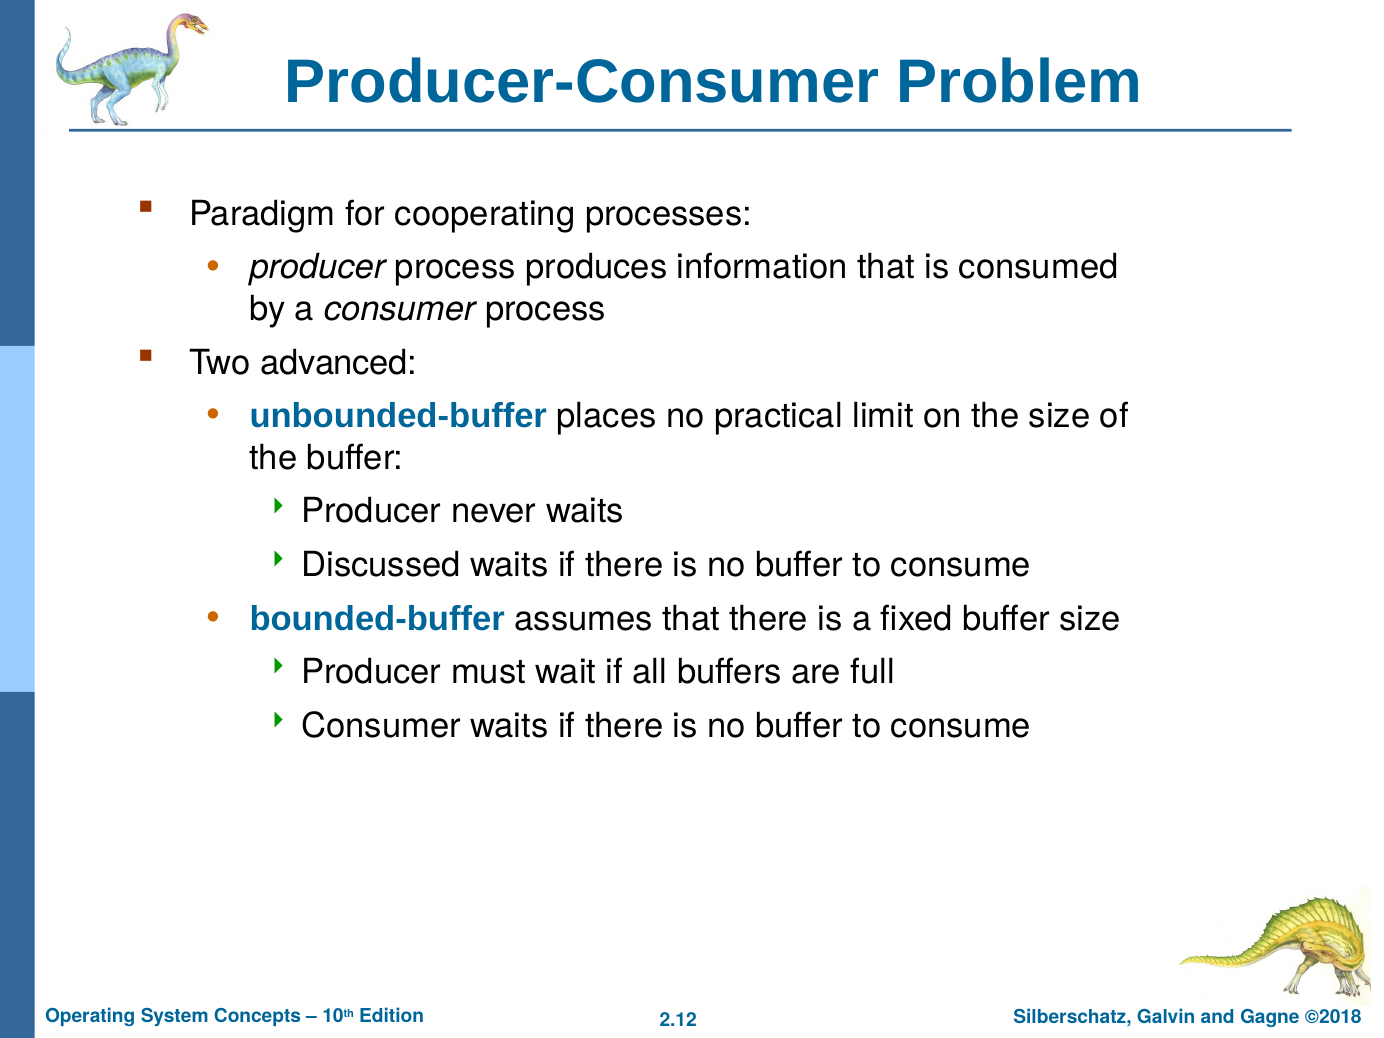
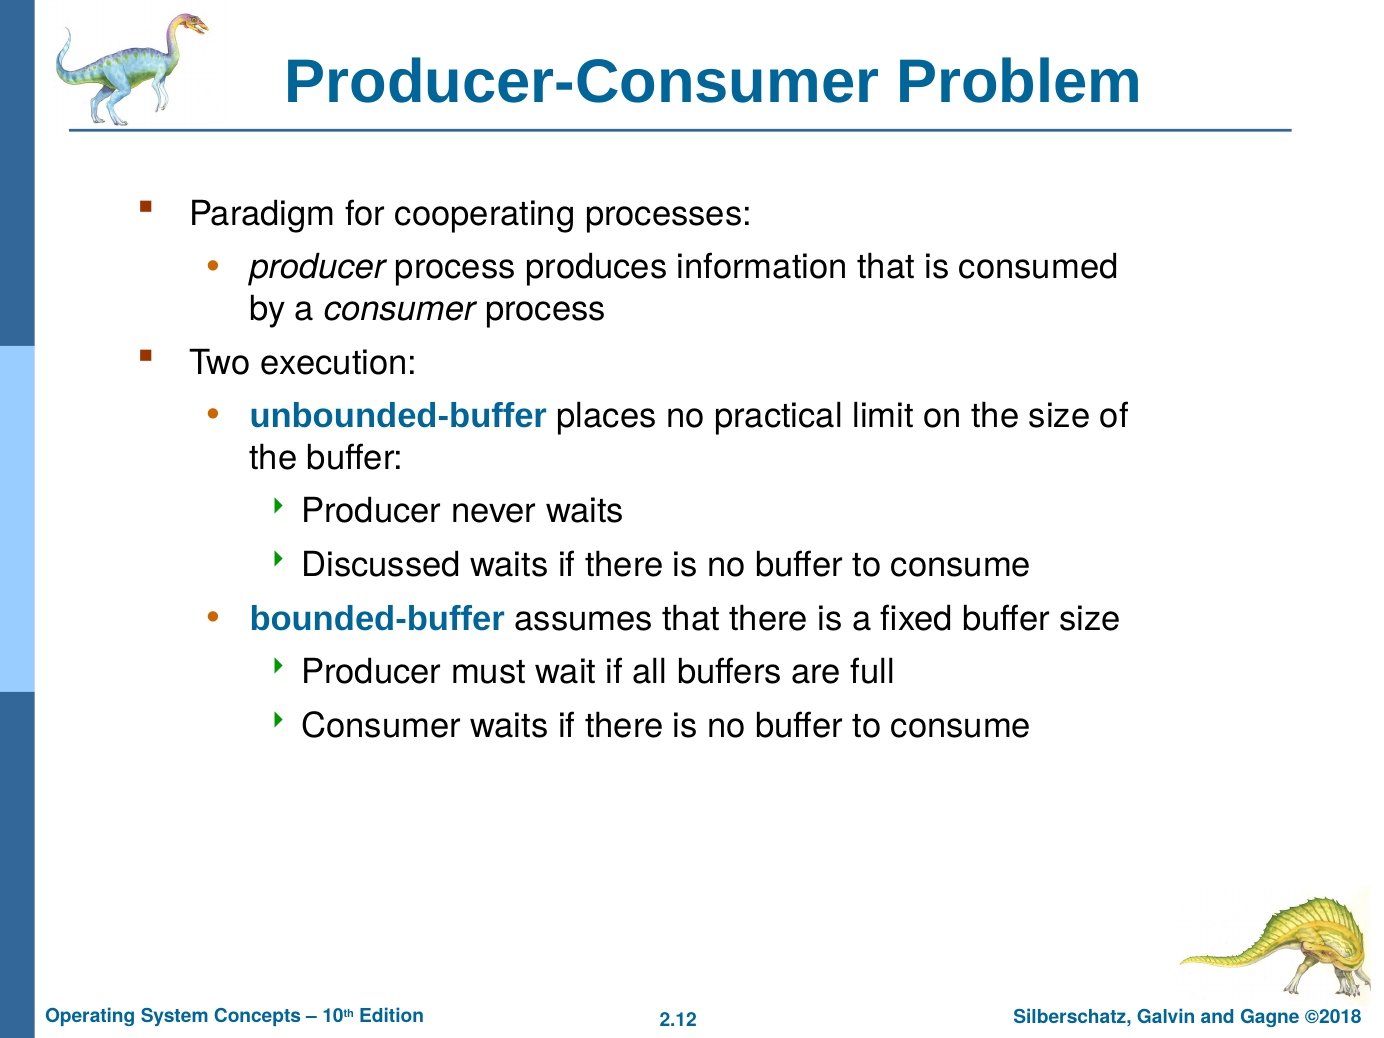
advanced: advanced -> execution (339, 363)
